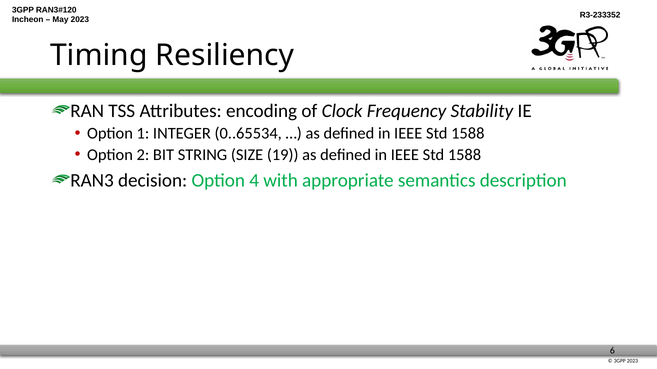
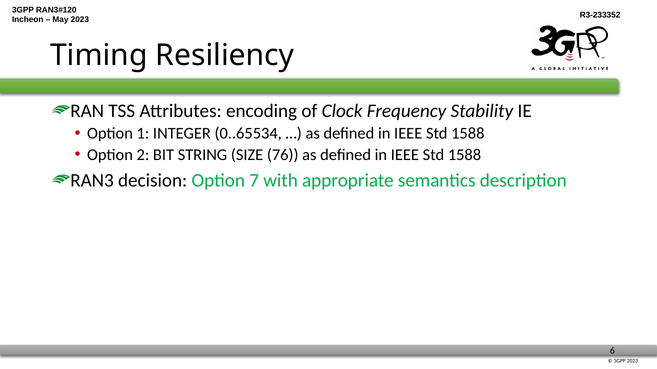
19: 19 -> 76 (283, 155)
4: 4 -> 7 (254, 181)
